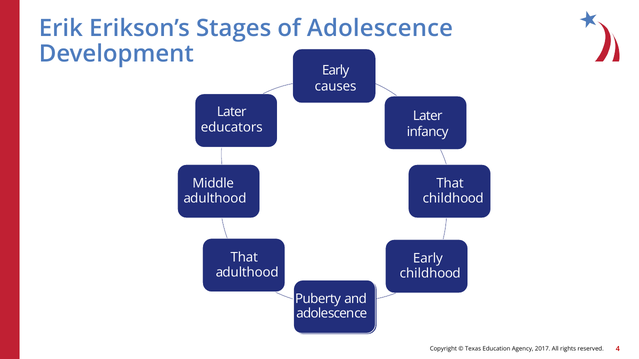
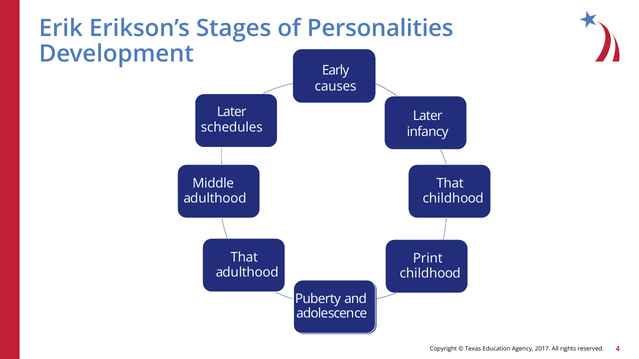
of Adolescence: Adolescence -> Personalities (380, 28)
educators: educators -> schedules (232, 127)
Early: Early -> Print (428, 259)
